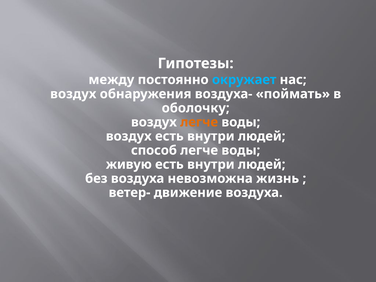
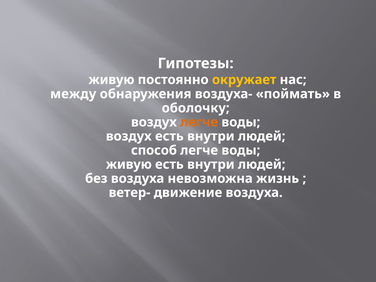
между: между -> живую (111, 80)
окружает colour: light blue -> yellow (244, 80)
воздух: воздух -> между (73, 94)
